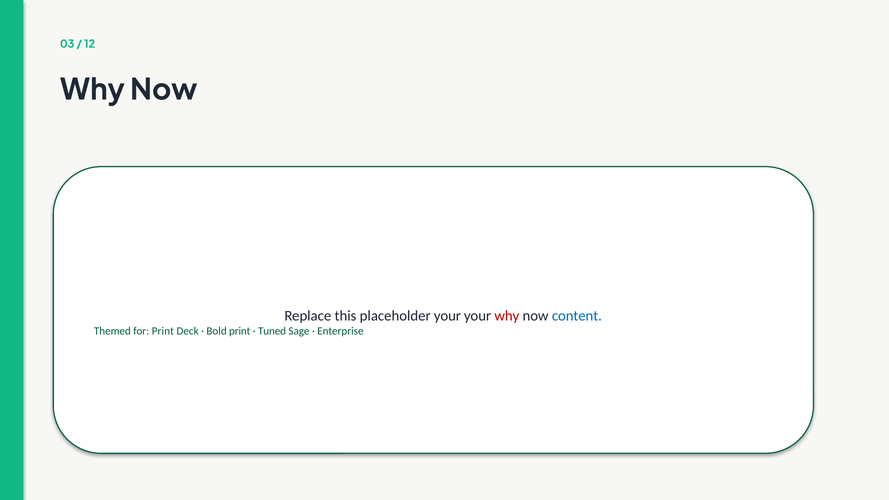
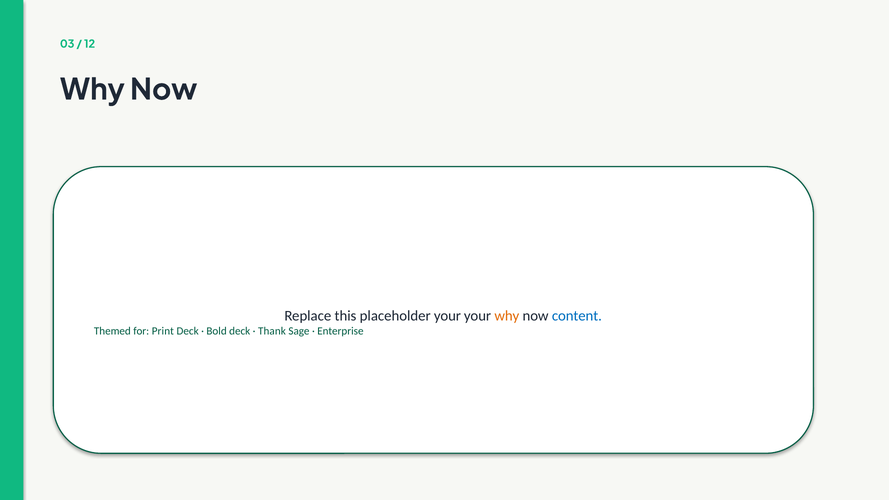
why colour: red -> orange (507, 316)
Bold print: print -> deck (240, 331)
Tuned: Tuned -> Thank (272, 331)
